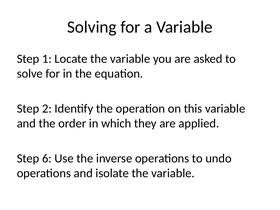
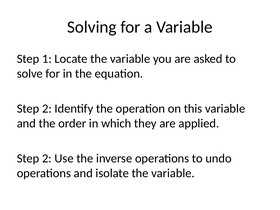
6: 6 -> 2 (47, 158)
